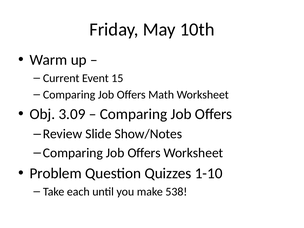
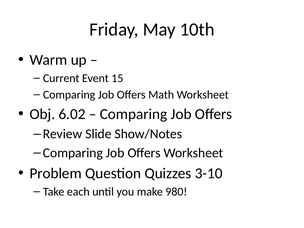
3.09: 3.09 -> 6.02 (72, 114)
1-10: 1-10 -> 3-10 (209, 173)
538: 538 -> 980 (176, 192)
